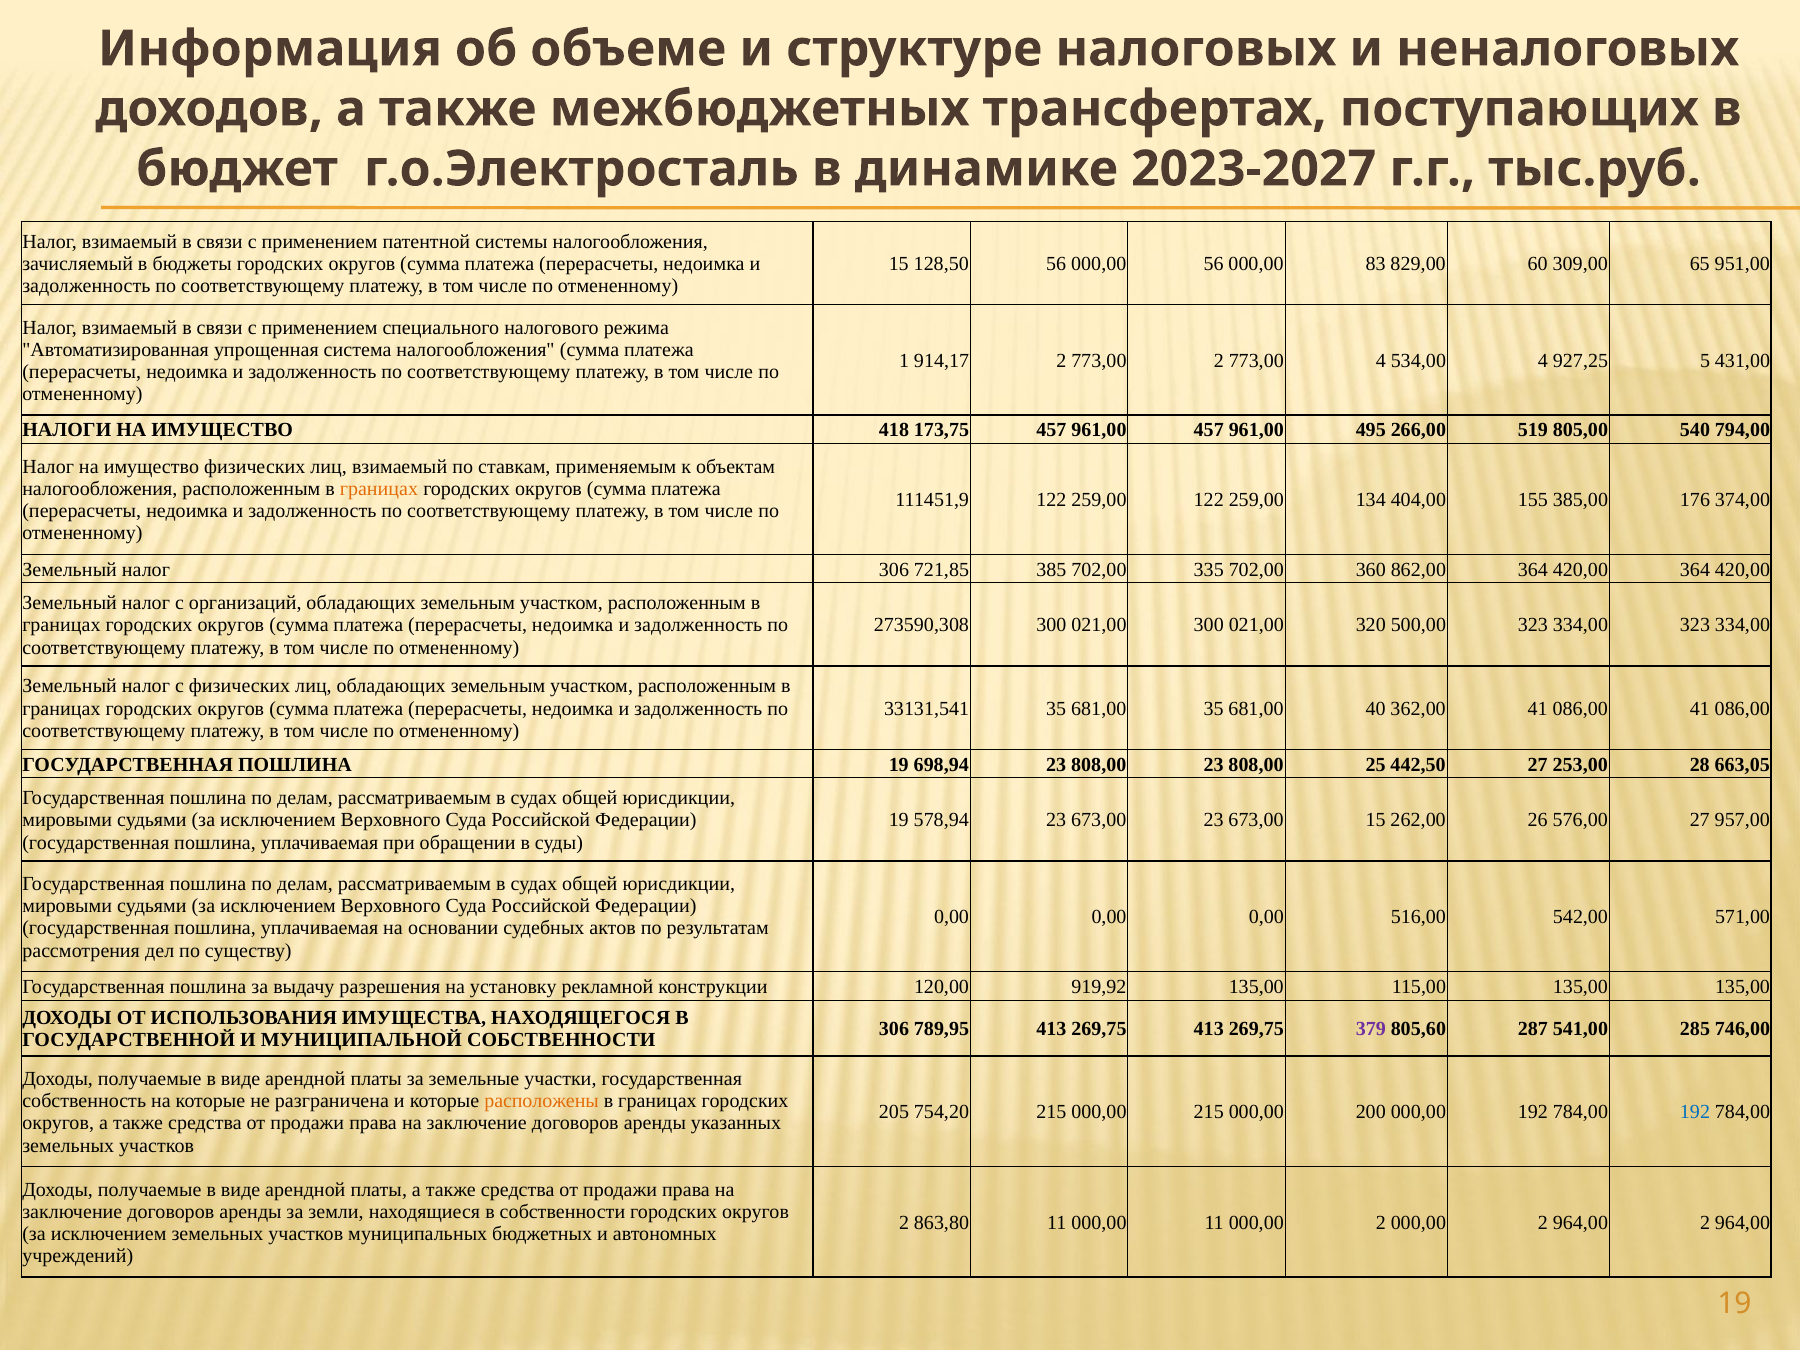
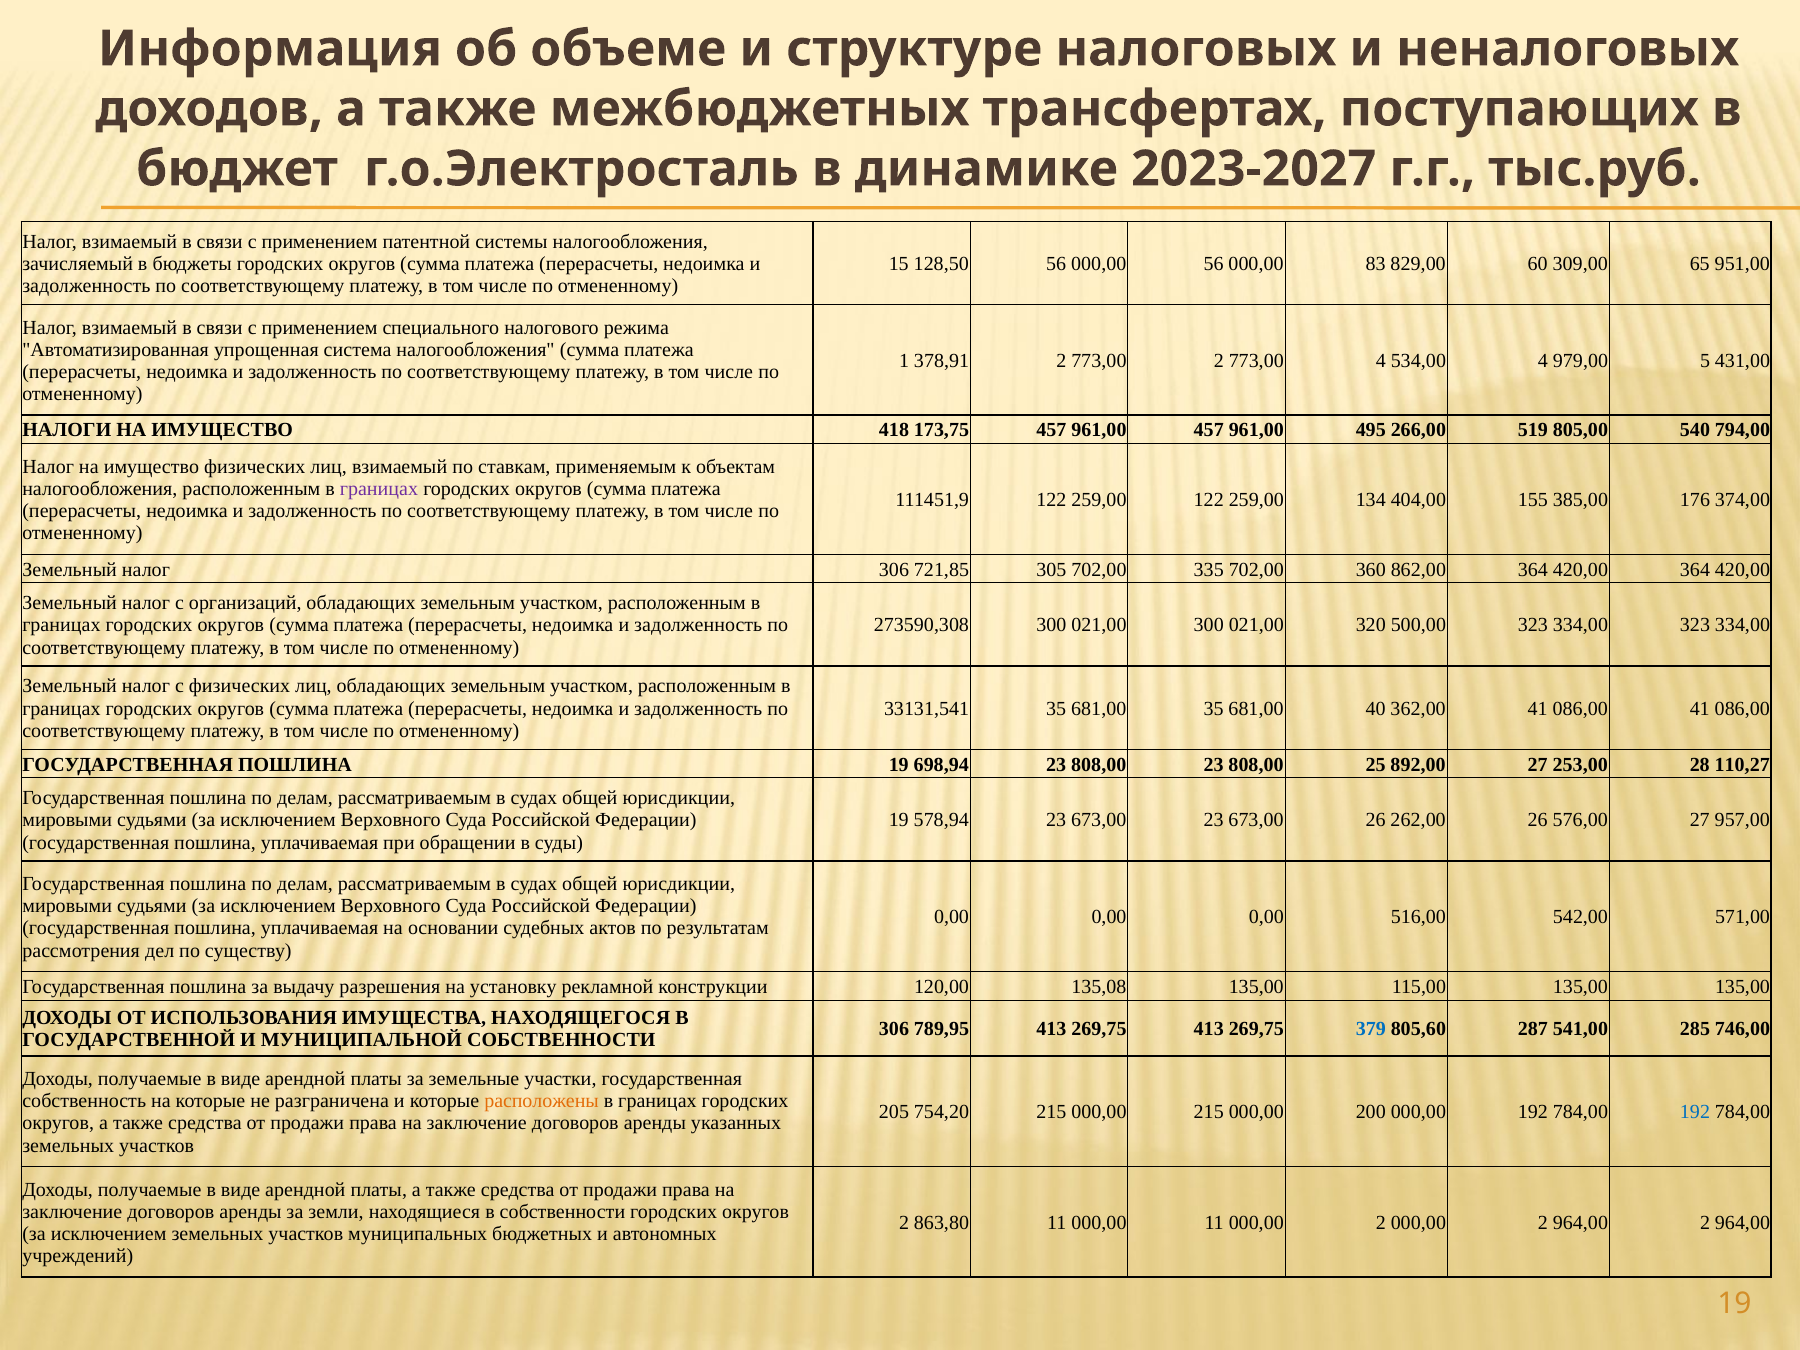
914,17: 914,17 -> 378,91 (942, 361)
927,25: 927,25 -> 979,00 (1580, 361)
границах colour: orange -> purple (379, 489)
385: 385 -> 305 (1051, 569)
442,50: 442,50 -> 892,00 (1418, 764)
663,05: 663,05 -> 110,27 (1742, 764)
673,00 15: 15 -> 26 (1376, 820)
919,92: 919,92 -> 135,08 (1099, 987)
379 colour: purple -> blue (1371, 1029)
